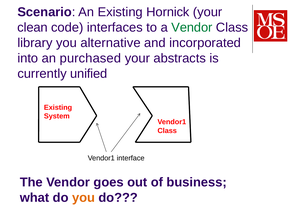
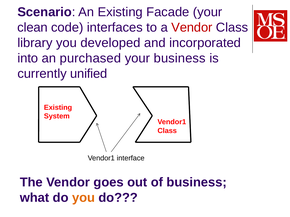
Hornick: Hornick -> Facade (168, 12)
Vendor colour: green -> red (192, 27)
alternative: alternative -> developed (110, 43)
your abstracts: abstracts -> business (180, 58)
